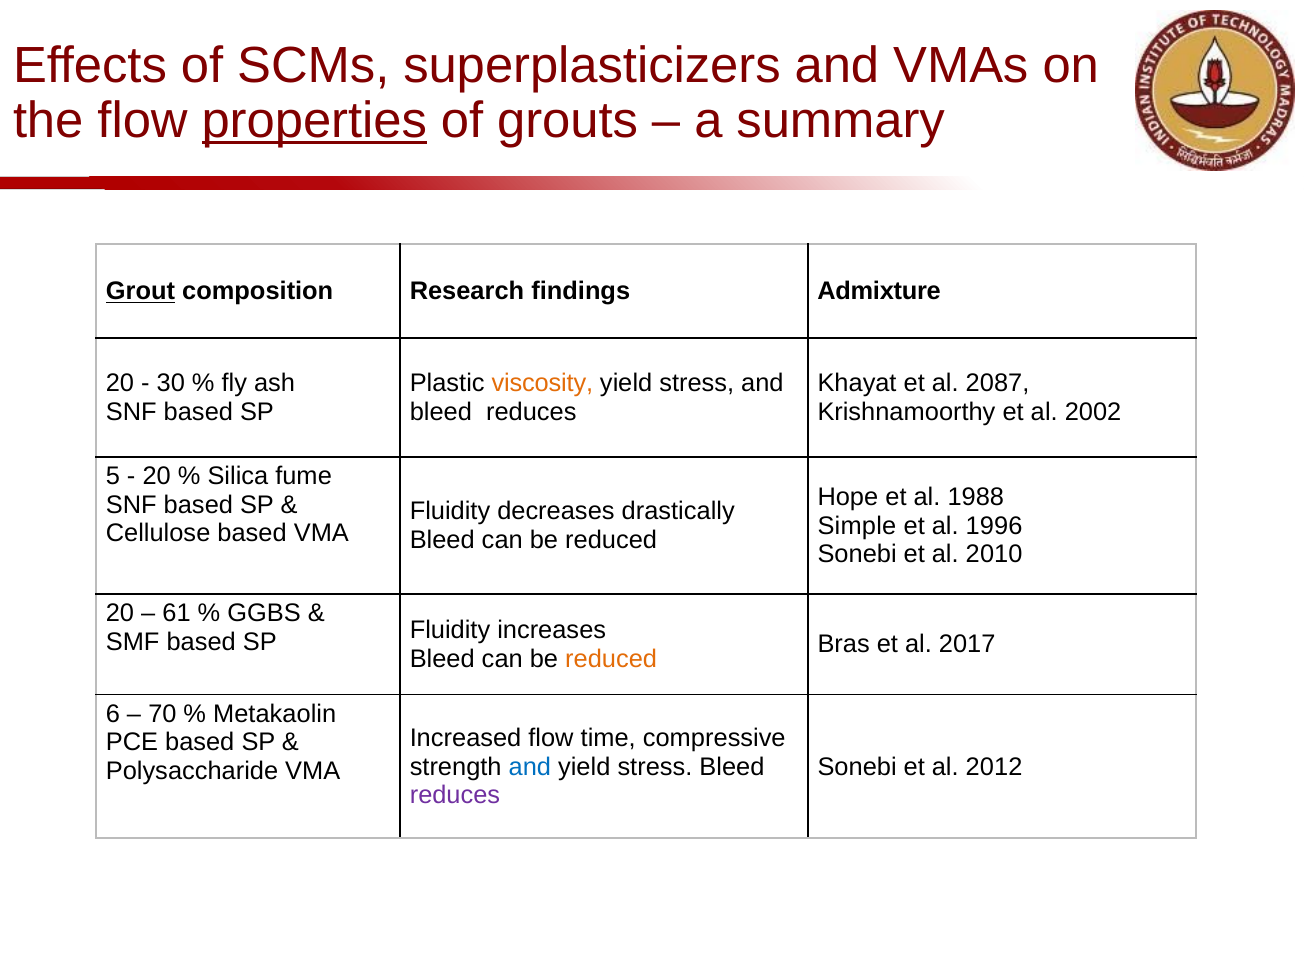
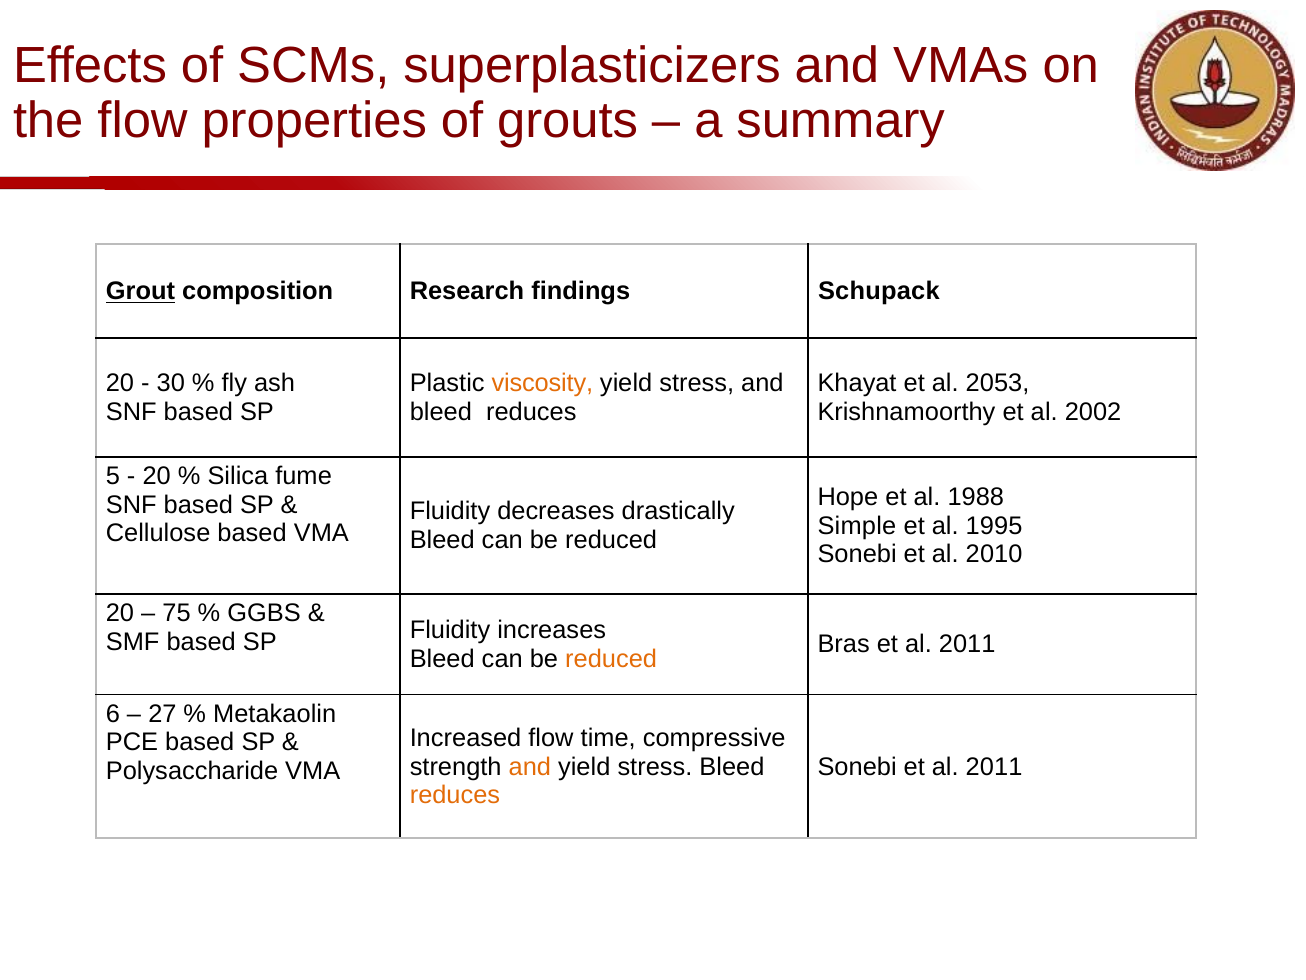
properties underline: present -> none (314, 121)
Admixture: Admixture -> Schupack (879, 291)
2087: 2087 -> 2053 (998, 383)
1996: 1996 -> 1995 (994, 525)
61: 61 -> 75 (177, 613)
Bras et al 2017: 2017 -> 2011 (967, 644)
70: 70 -> 27 (162, 714)
and colour: blue -> orange (530, 766)
Sonebi et al 2012: 2012 -> 2011 (994, 766)
reduces colour: purple -> orange (455, 795)
